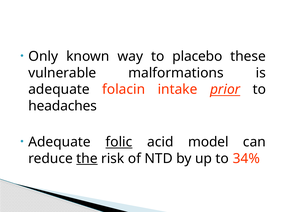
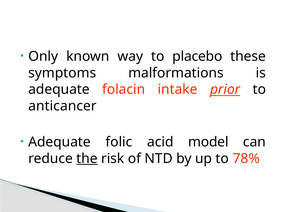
vulnerable: vulnerable -> symptoms (62, 73)
headaches: headaches -> anticancer (62, 106)
folic underline: present -> none (119, 142)
34%: 34% -> 78% (246, 159)
